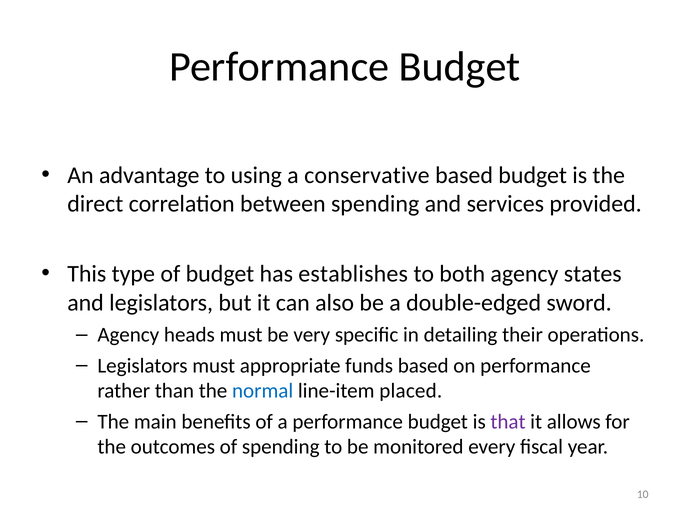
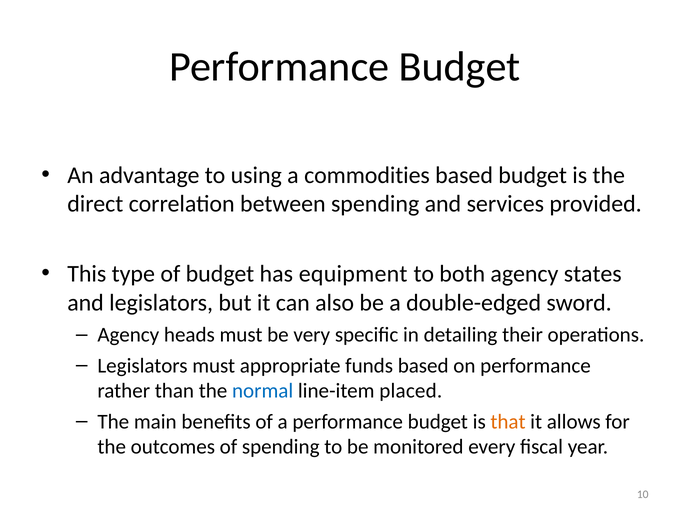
conservative: conservative -> commodities (367, 175)
establishes: establishes -> equipment (353, 274)
that colour: purple -> orange (508, 421)
